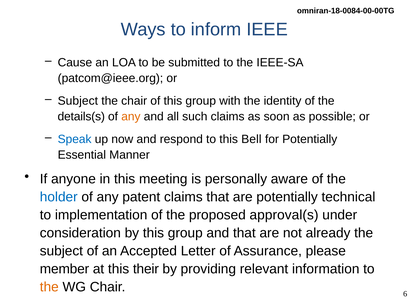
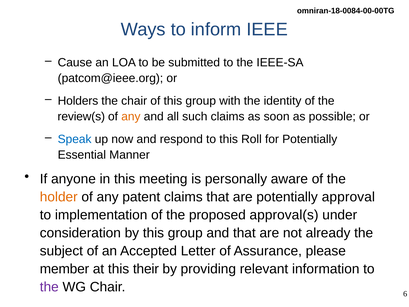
Subject: Subject -> Holders (78, 101)
details(s: details(s -> review(s (81, 117)
Bell: Bell -> Roll (251, 139)
holder colour: blue -> orange (59, 197)
technical: technical -> approval (348, 197)
the colour: orange -> purple (49, 287)
